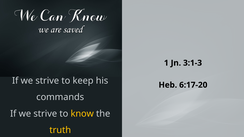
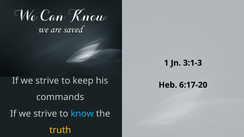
know colour: yellow -> light blue (82, 114)
